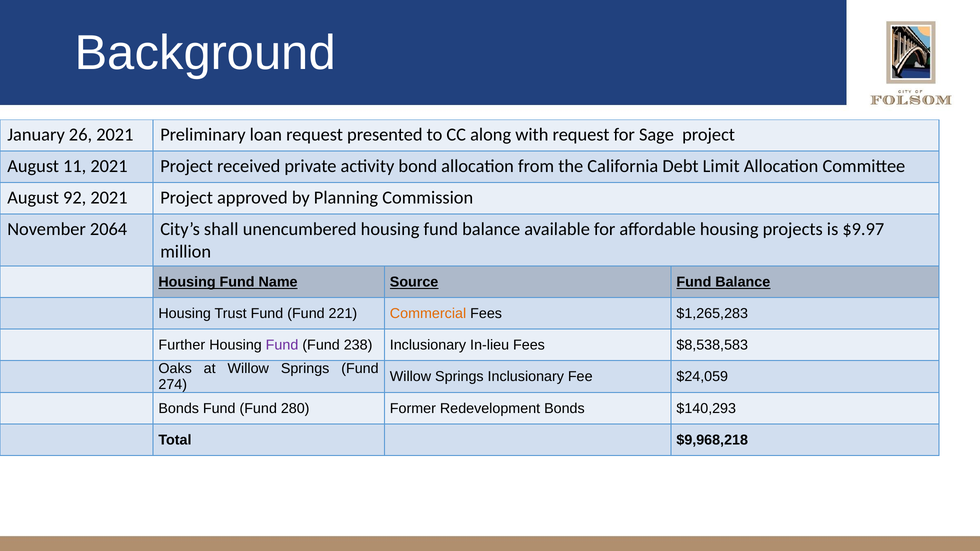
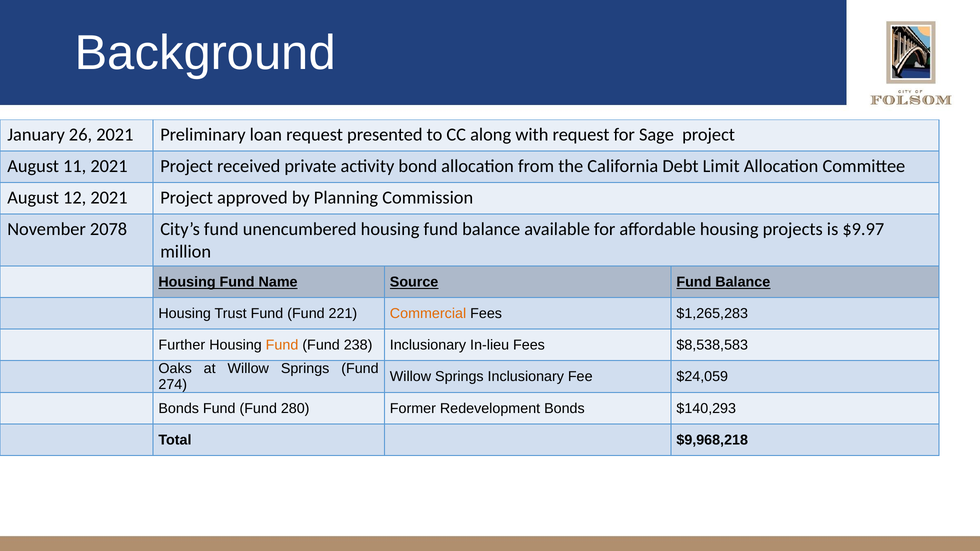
92: 92 -> 12 (75, 198)
2064: 2064 -> 2078 (109, 229)
City’s shall: shall -> fund (221, 229)
Fund colour: purple -> orange (282, 345)
